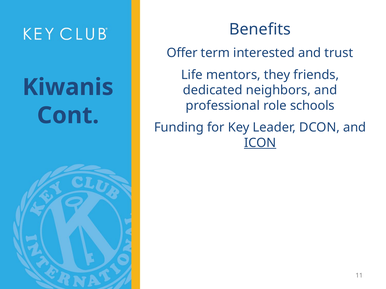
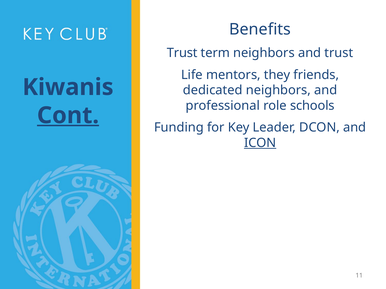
Offer: Offer -> Trust (182, 53)
term interested: interested -> neighbors (264, 53)
Cont underline: none -> present (68, 116)
